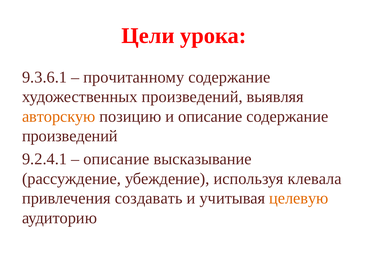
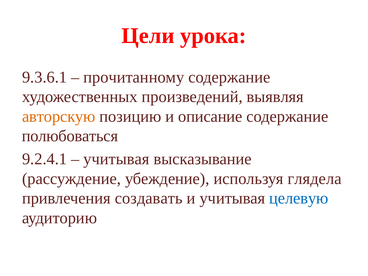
произведений: произведений -> полюбоваться (70, 136)
описание: описание -> учитывая (116, 159)
клевала: клевала -> глядела (315, 179)
целевую colour: orange -> blue (299, 198)
